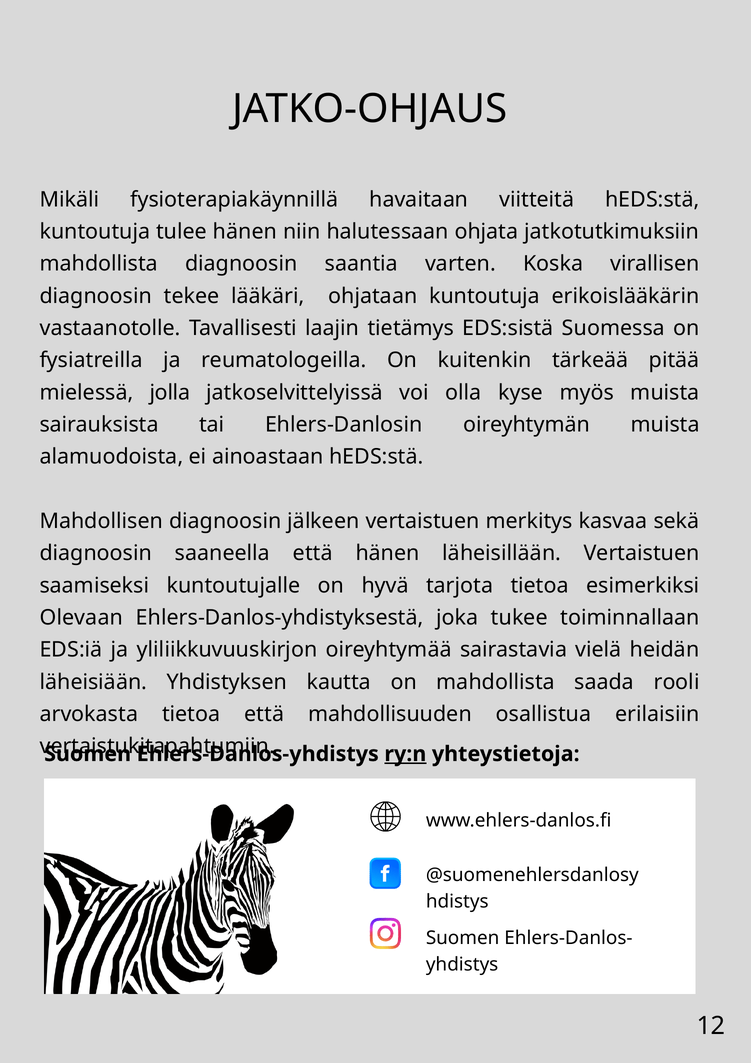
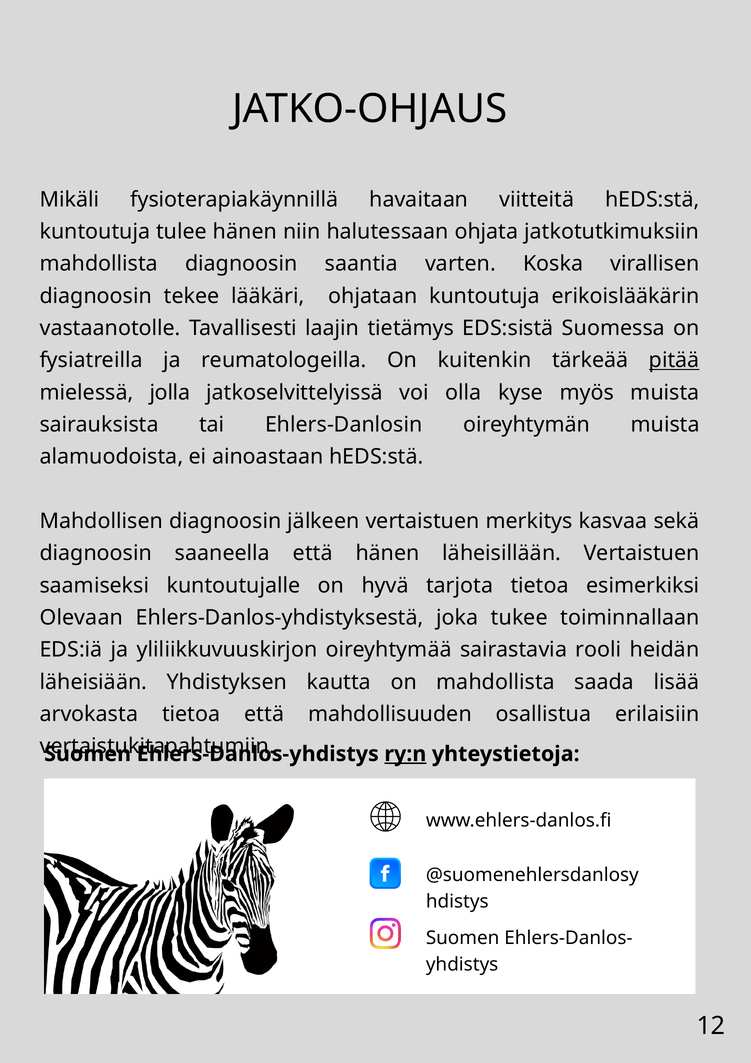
pitää underline: none -> present (674, 360)
vielä: vielä -> rooli (598, 650)
rooli: rooli -> lisää (677, 682)
